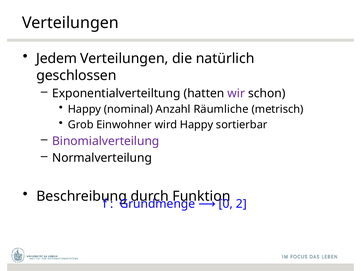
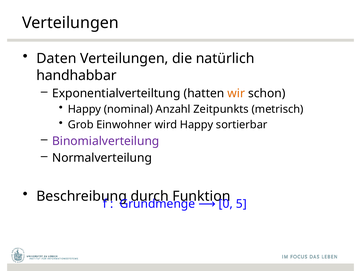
Jedem: Jedem -> Daten (56, 58)
geschlossen: geschlossen -> handhabbar (76, 75)
wir colour: purple -> orange (236, 93)
Räumliche: Räumliche -> Zeitpunkts (221, 109)
2: 2 -> 5 (241, 204)
